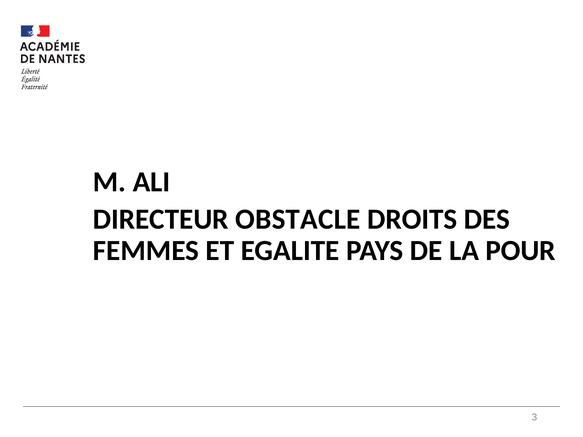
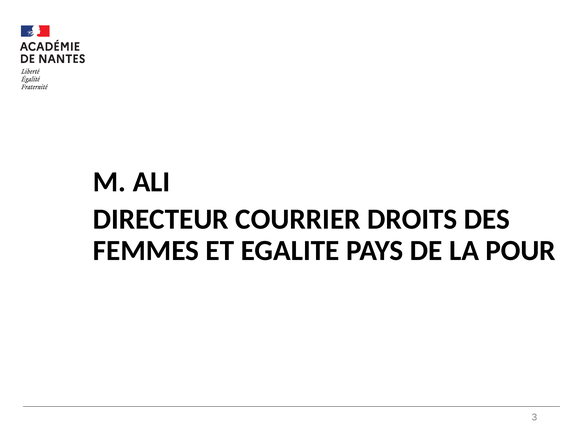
OBSTACLE: OBSTACLE -> COURRIER (298, 219)
